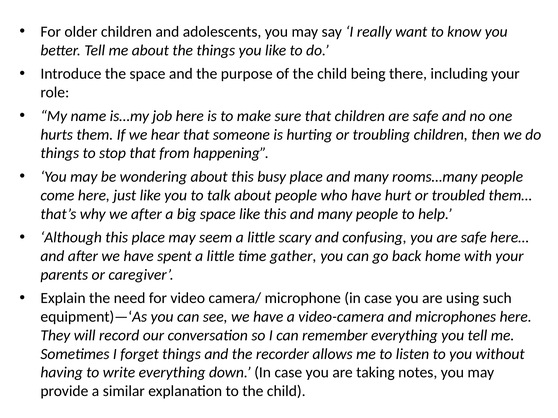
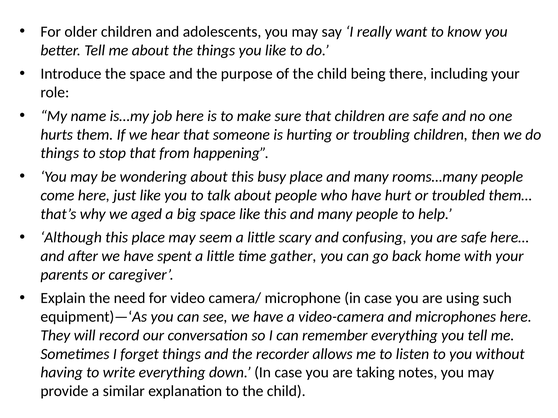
we after: after -> aged (147, 214)
